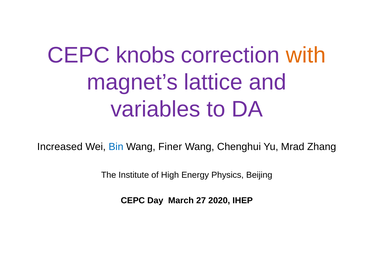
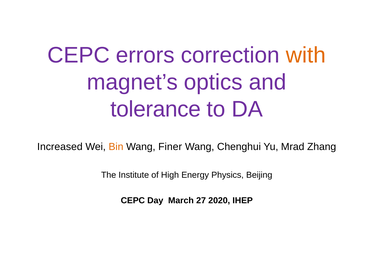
knobs: knobs -> errors (145, 55)
lattice: lattice -> optics (213, 82)
variables: variables -> tolerance (156, 109)
Bin colour: blue -> orange (116, 147)
